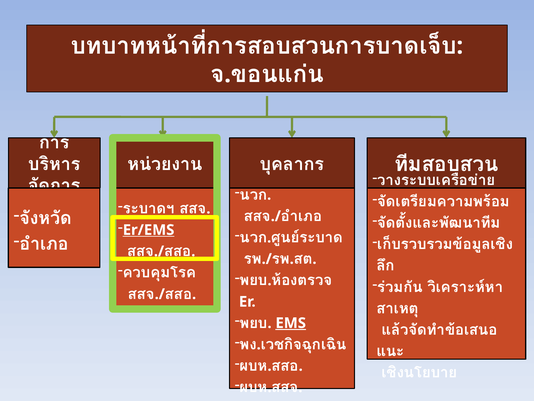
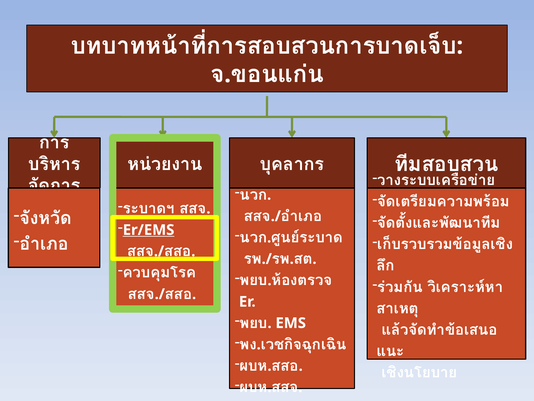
EMS underline: present -> none (291, 323)
